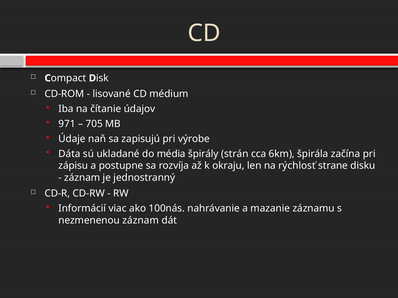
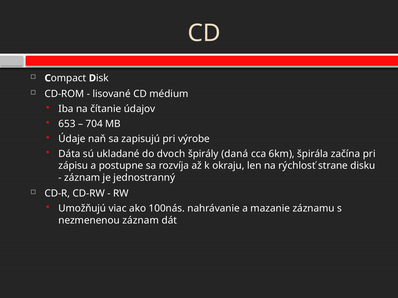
971: 971 -> 653 (67, 124)
705: 705 -> 704 (94, 124)
média: média -> dvoch (171, 154)
strán: strán -> daná (235, 154)
Informácií: Informácií -> Umožňujú (82, 209)
